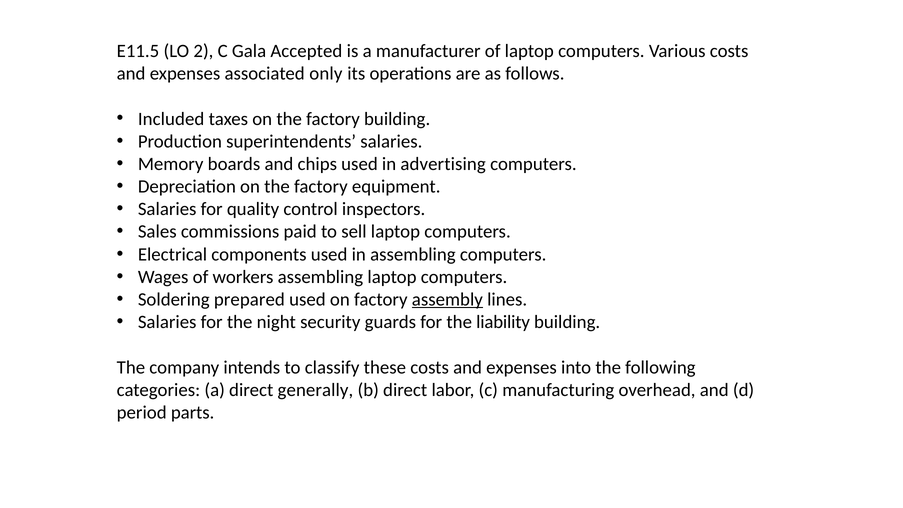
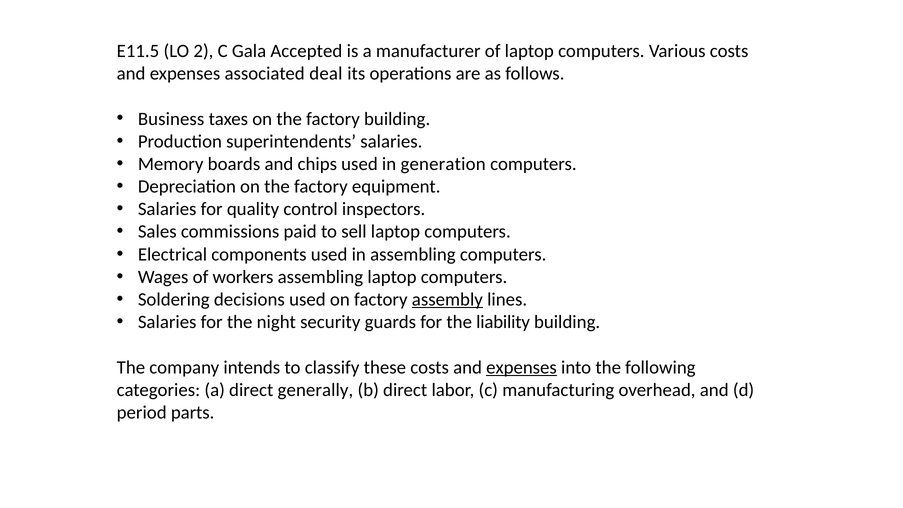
only: only -> deal (326, 74)
Included: Included -> Business (171, 119)
advertising: advertising -> generation (443, 164)
prepared: prepared -> decisions (249, 300)
expenses underline: none -> present (521, 367)
